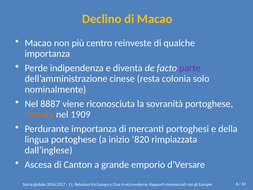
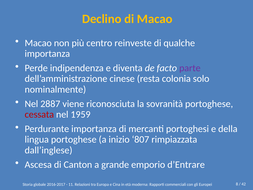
8887: 8887 -> 2887 (50, 104)
cessata colour: orange -> red (39, 114)
1909: 1909 -> 1959 (81, 114)
820: 820 -> 807 (141, 139)
d’Versare: d’Versare -> d’Entrare (186, 164)
